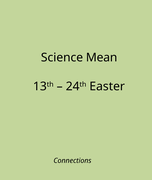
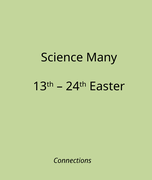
Mean: Mean -> Many (102, 58)
